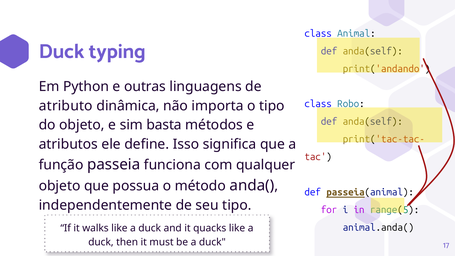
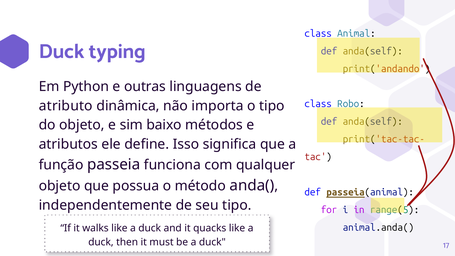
basta: basta -> baixo (164, 125)
